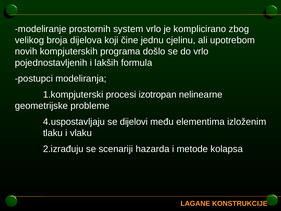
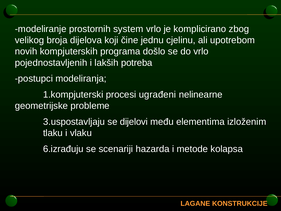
formula: formula -> potreba (137, 63)
izotropan: izotropan -> ugrađeni (157, 94)
4.uspostavljaju: 4.uspostavljaju -> 3.uspostavljaju (74, 122)
2.izrađuju: 2.izrađuju -> 6.izrađuju (63, 149)
